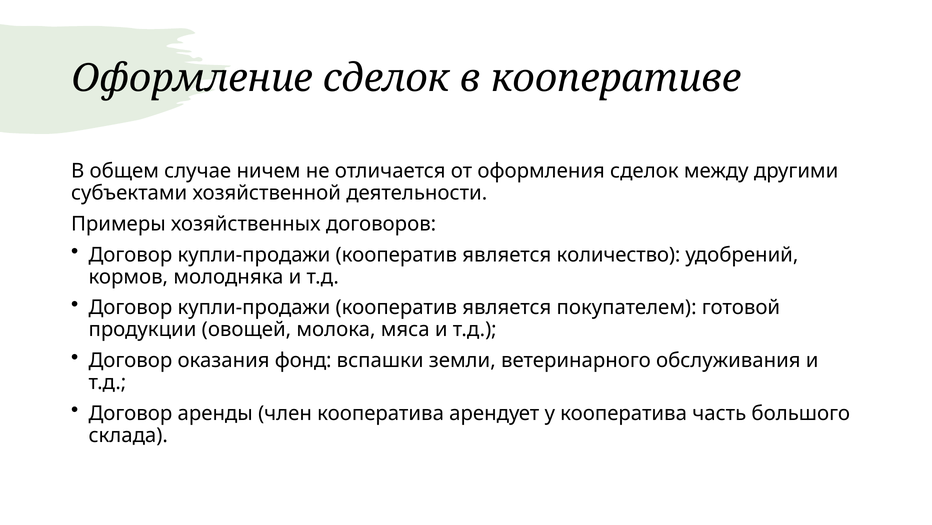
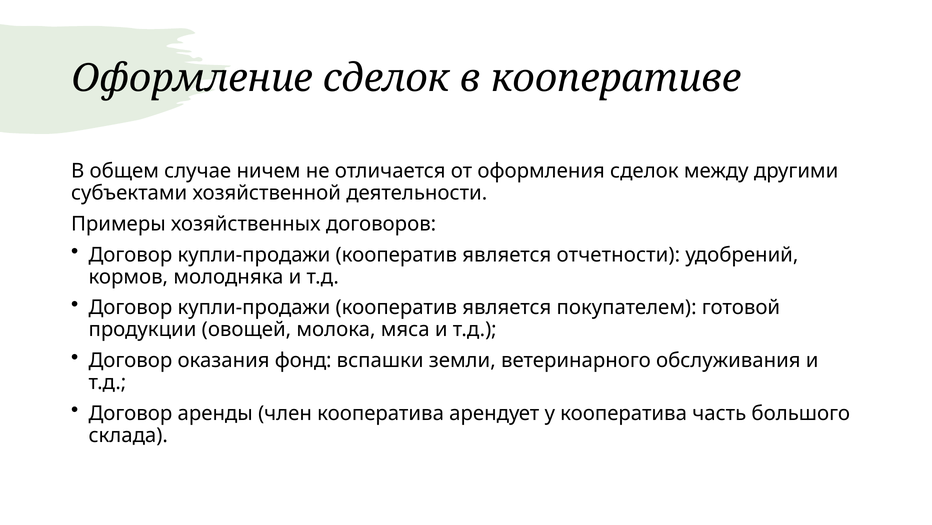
количество: количество -> отчетности (618, 254)
